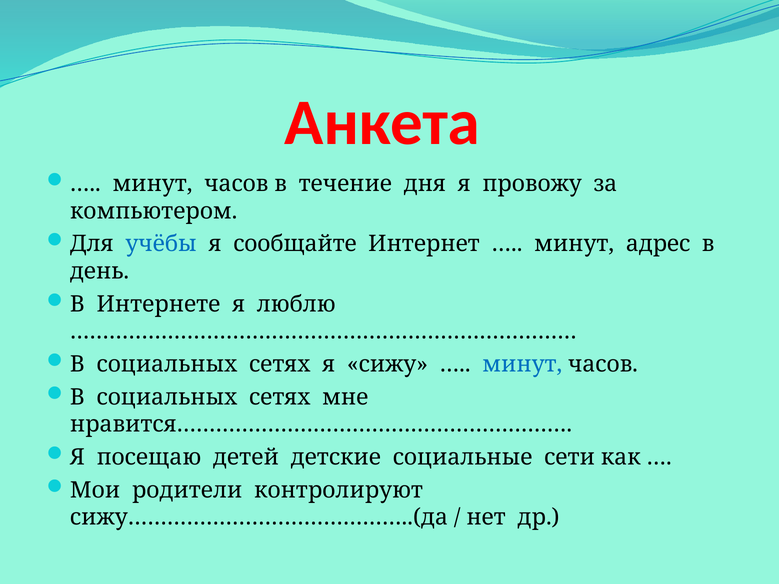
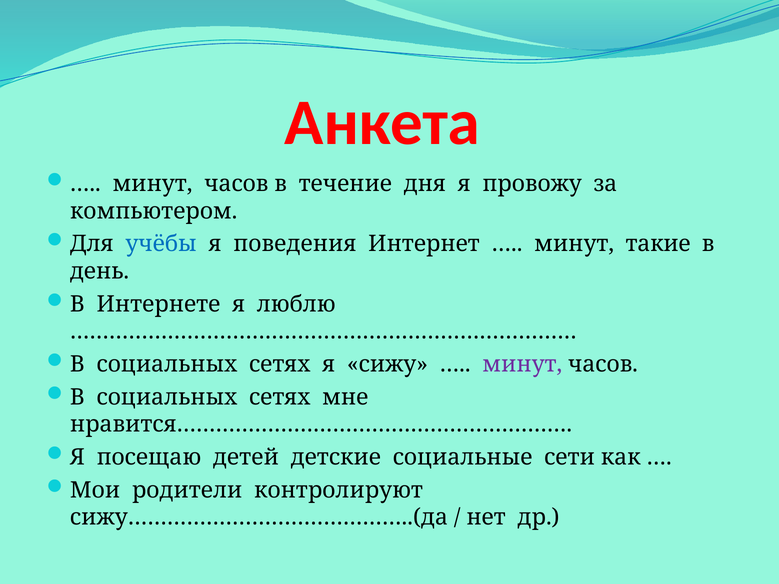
сообщайте: сообщайте -> поведения (295, 244)
адрес: адрес -> такие (658, 244)
минут colour: blue -> purple (522, 364)
